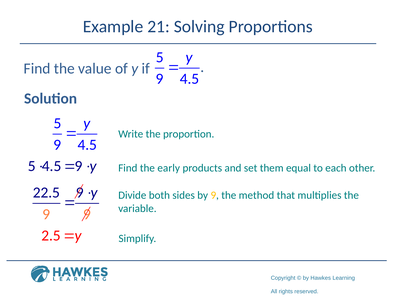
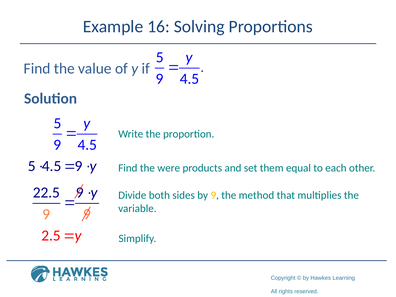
21: 21 -> 16 (159, 27)
early: early -> were (169, 168)
